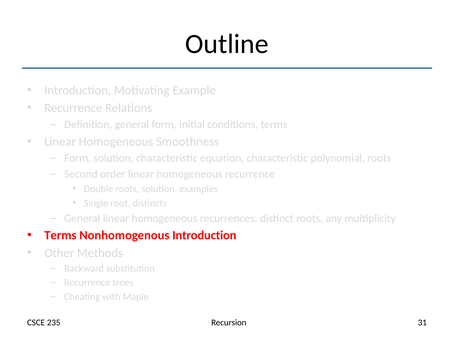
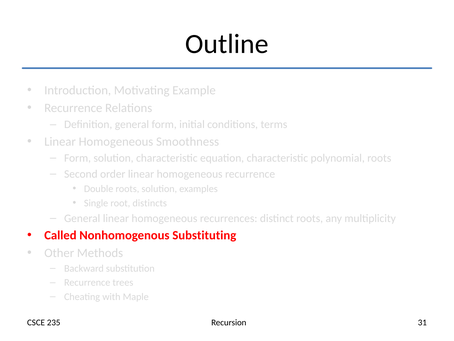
Terms: Terms -> Called (60, 235)
Nonhomogenous Introduction: Introduction -> Substituting (204, 235)
